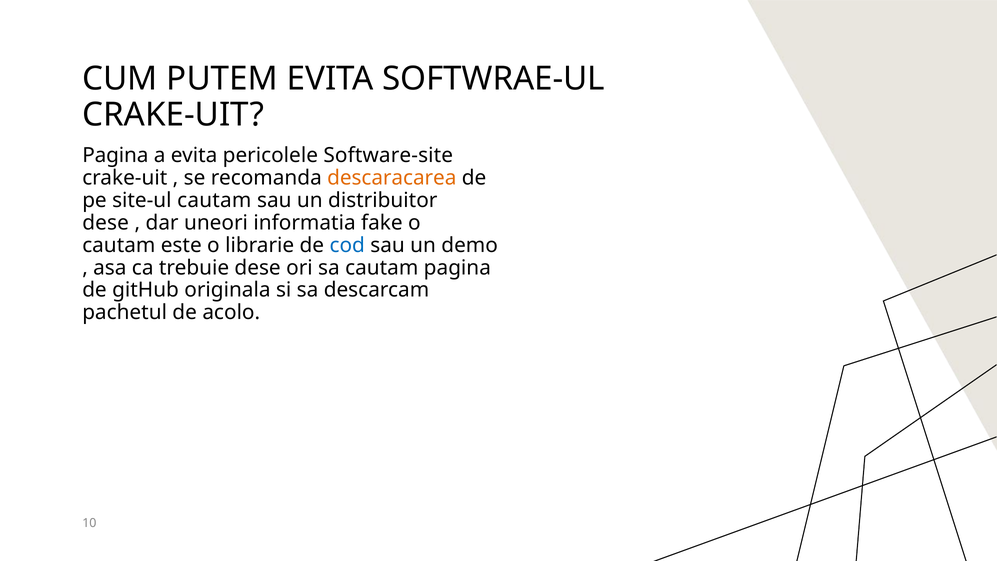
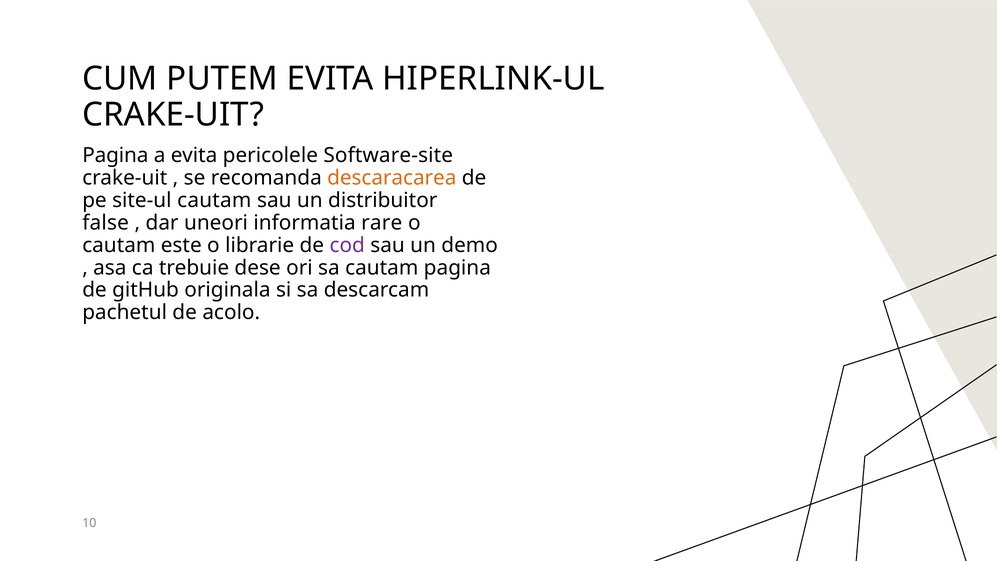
SOFTWRAE-UL: SOFTWRAE-UL -> HIPERLINK-UL (493, 79)
dese: dese -> false (106, 223)
fake: fake -> rare (382, 223)
cod colour: blue -> purple (347, 245)
